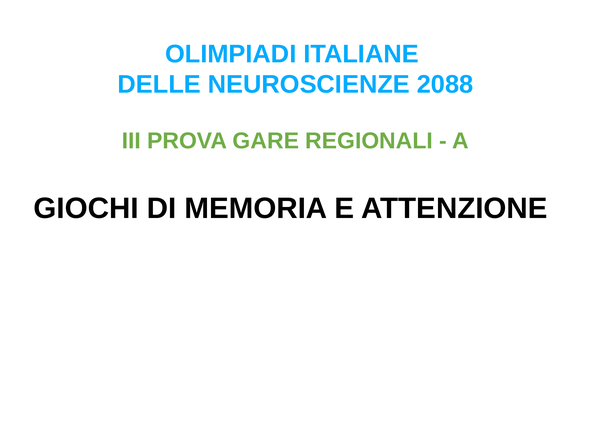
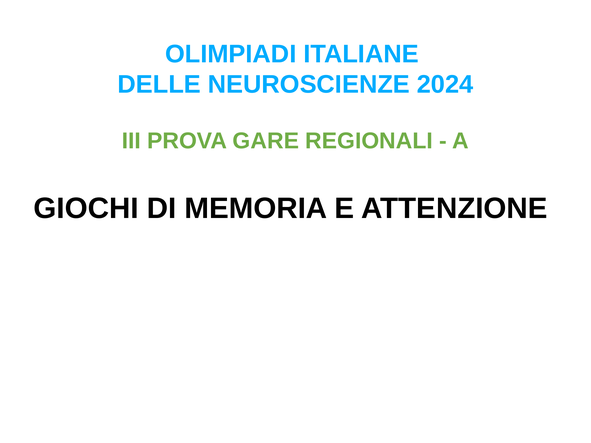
2088: 2088 -> 2024 (445, 85)
